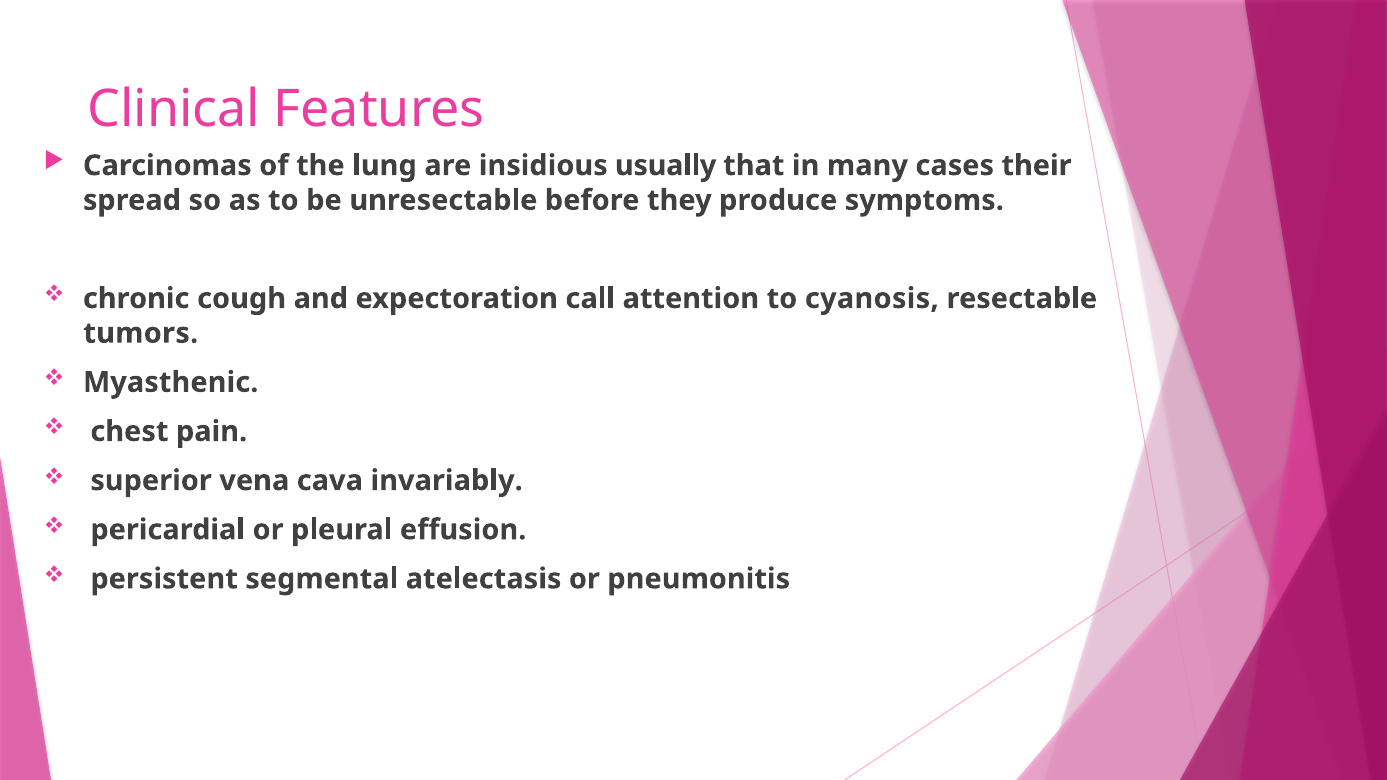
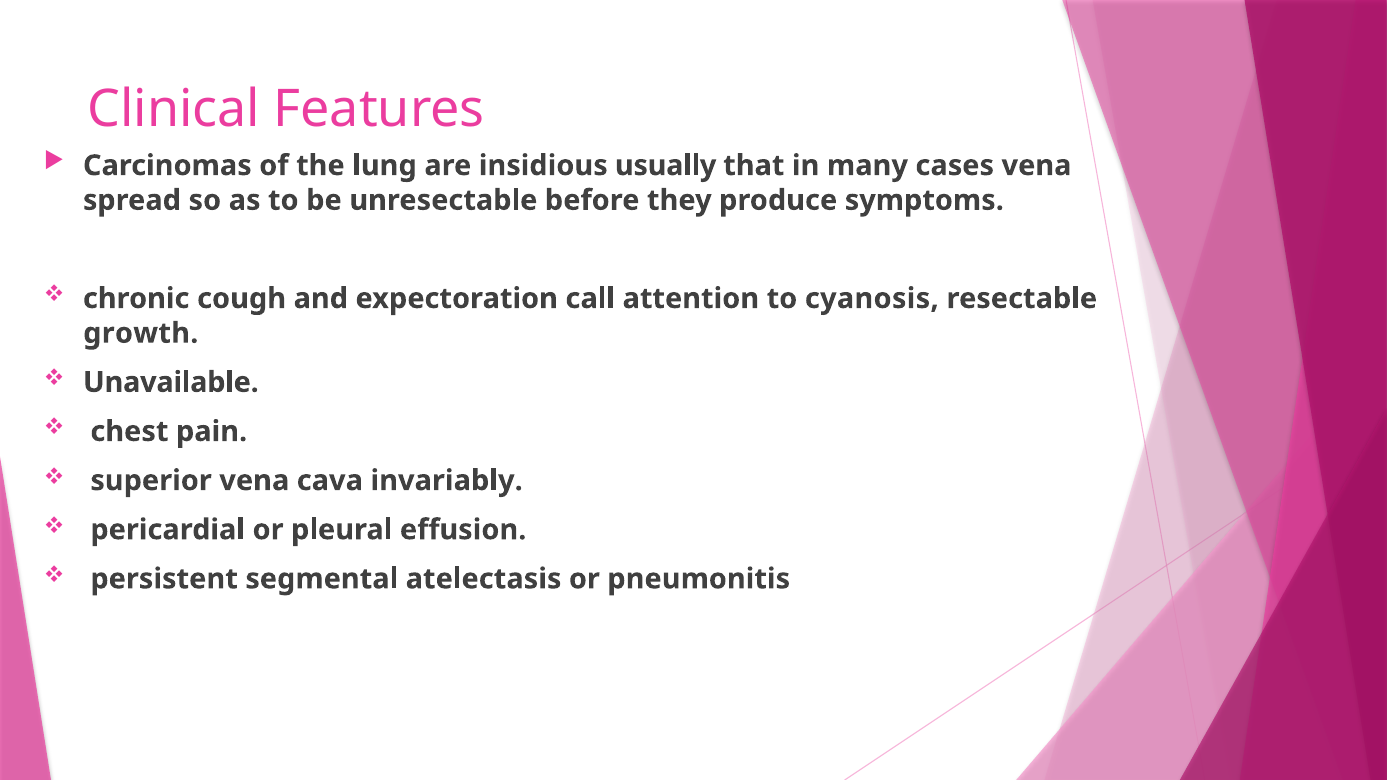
cases their: their -> vena (1037, 166)
tumors: tumors -> growth (141, 333)
Myasthenic: Myasthenic -> Unavailable (171, 382)
